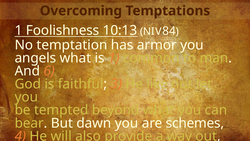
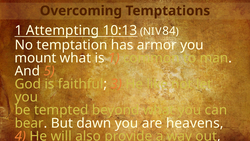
Foolishness: Foolishness -> Attempting (62, 30)
angels: angels -> mount (35, 58)
6: 6 -> 5 (49, 71)
schemes: schemes -> heavens (195, 123)
